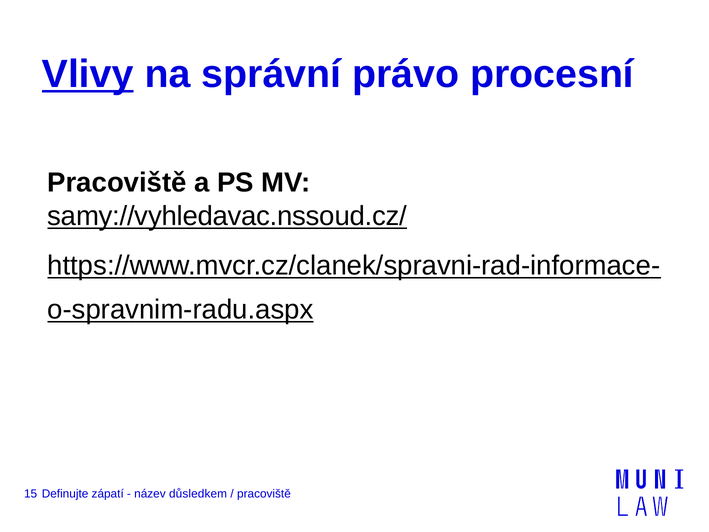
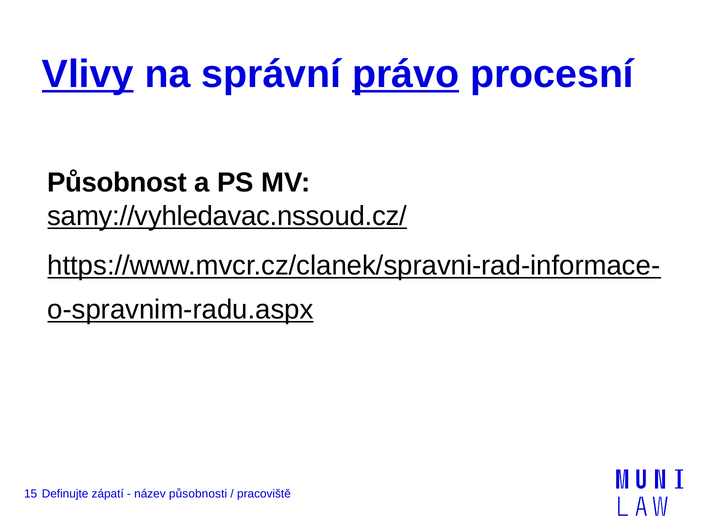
právo underline: none -> present (406, 74)
Pracoviště: Pracoviště -> Působnost (117, 183)
důsledkem: důsledkem -> působnosti (198, 493)
